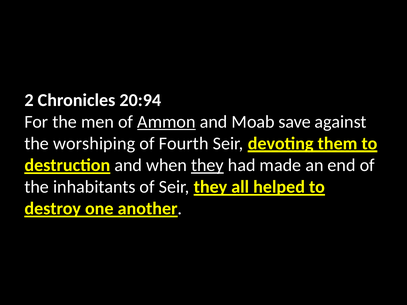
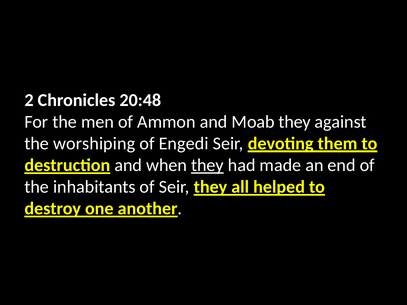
20:94: 20:94 -> 20:48 (140, 100)
Ammon underline: present -> none (166, 122)
Moab save: save -> they (295, 122)
Fourth: Fourth -> Engedi (184, 144)
